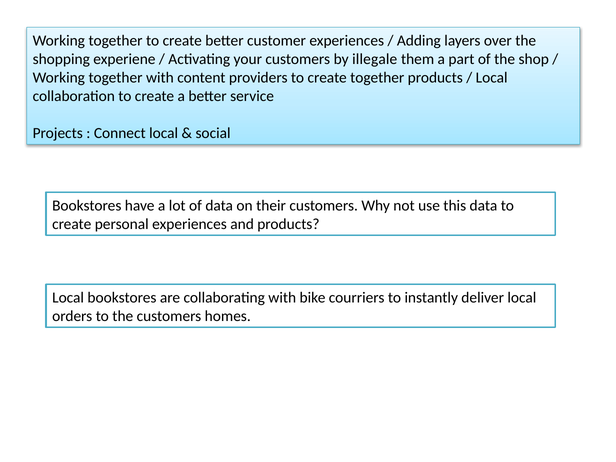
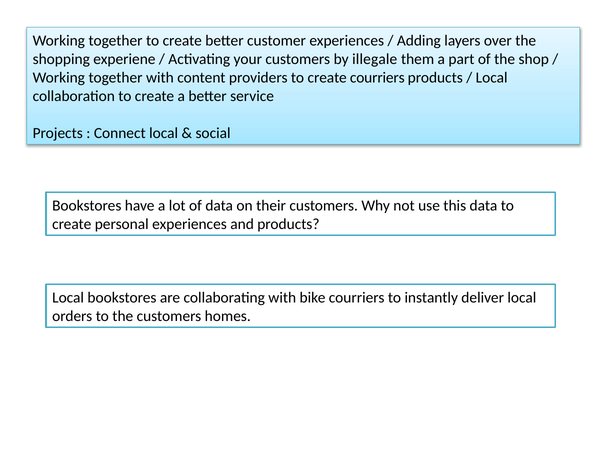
create together: together -> courriers (377, 78)
